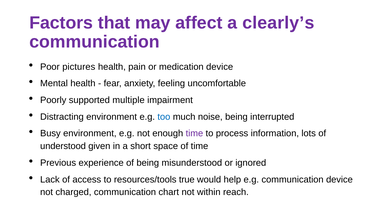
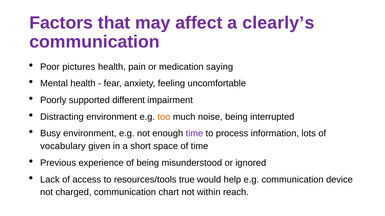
medication device: device -> saying (220, 67)
multiple: multiple -> different (129, 100)
too colour: blue -> orange (164, 117)
understood: understood -> vocabulary (63, 147)
